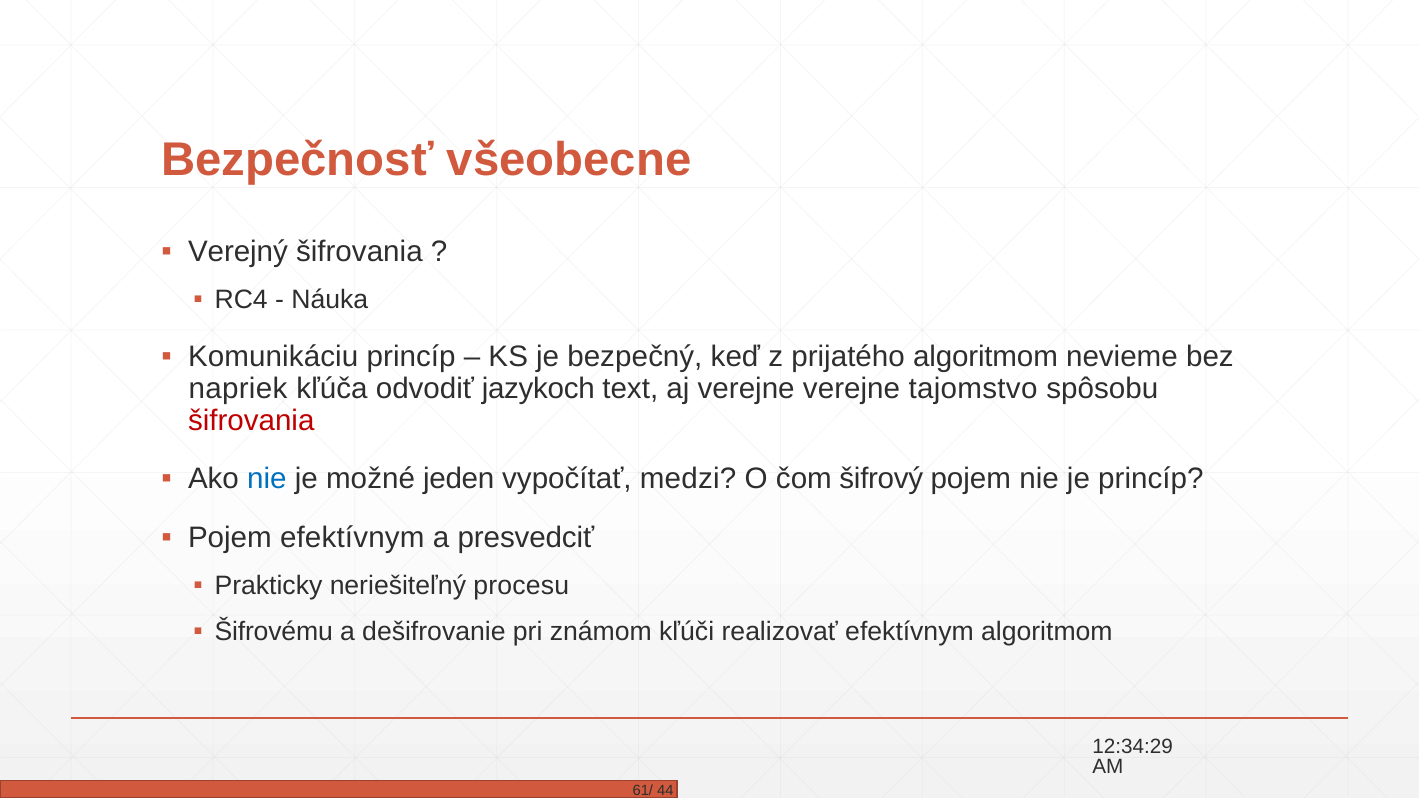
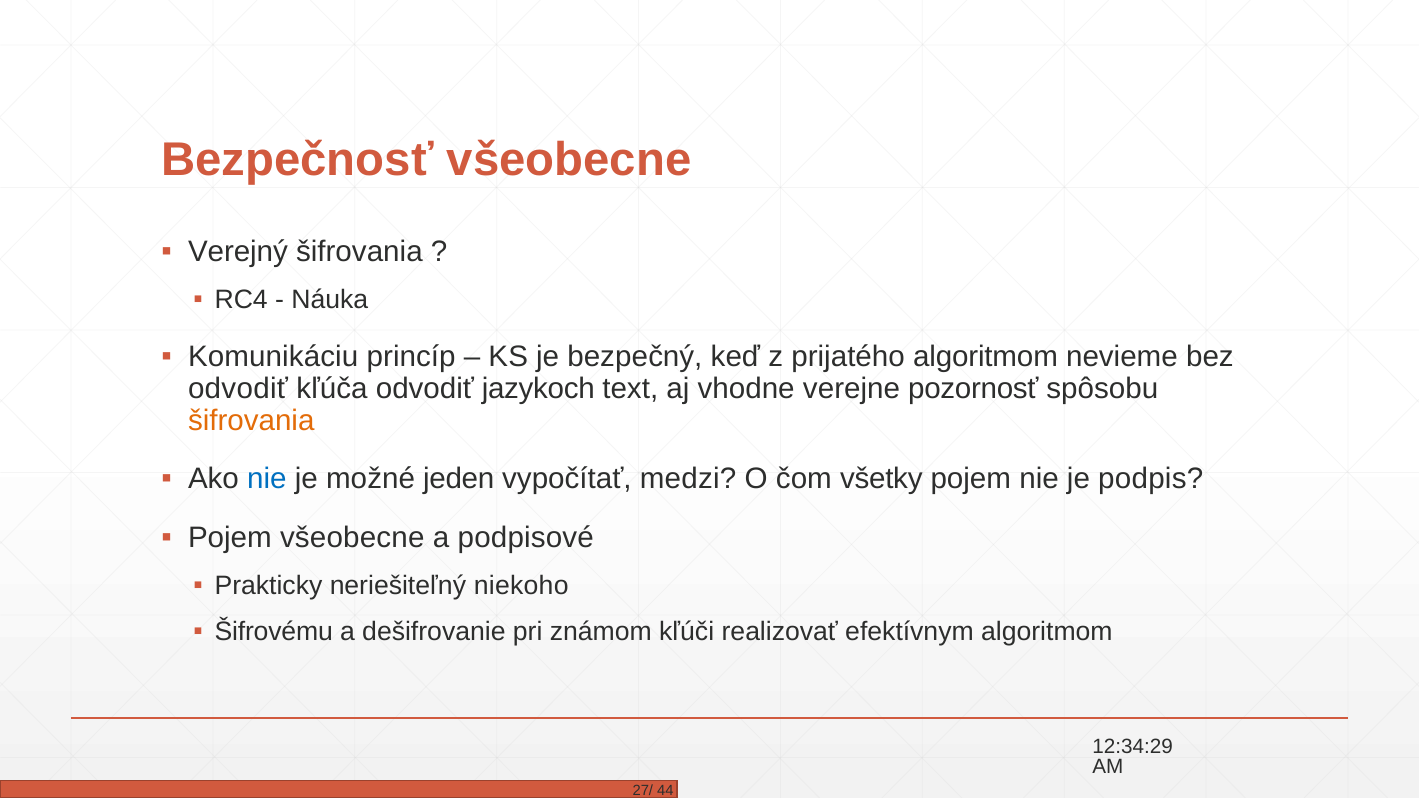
napriek: napriek -> odvodiť (238, 389)
aj verejne: verejne -> vhodne (746, 389)
tajomstvo: tajomstvo -> pozornosť (973, 389)
šifrovania colour: red -> orange (251, 421)
šifrový: šifrový -> všetky (881, 479)
je princíp: princíp -> podpis (1151, 479)
Pojem efektívnym: efektívnym -> všeobecne (352, 538)
presvedciť: presvedciť -> podpisové (526, 538)
procesu: procesu -> niekoho (521, 586)
61/: 61/ -> 27/ (643, 791)
